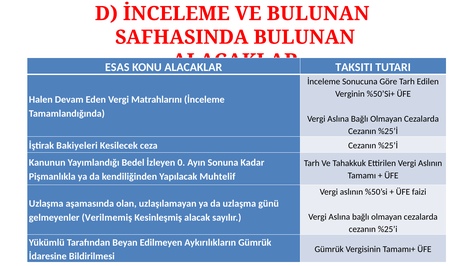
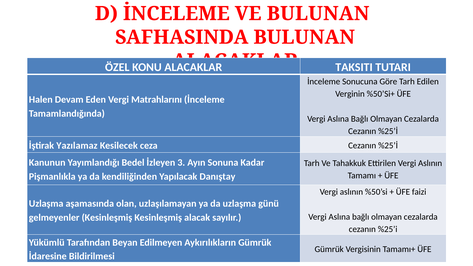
ESAS: ESAS -> ÖZEL (117, 67)
Bakiyeleri: Bakiyeleri -> Yazılamaz (77, 146)
0: 0 -> 3 (181, 163)
Muhtelif: Muhtelif -> Danıştay (217, 177)
gelmeyenler Verilmemiş: Verilmemiş -> Kesinleşmiş (107, 218)
